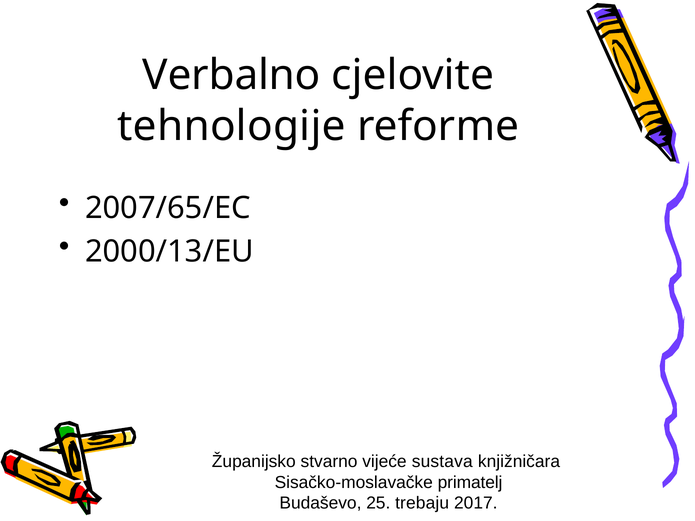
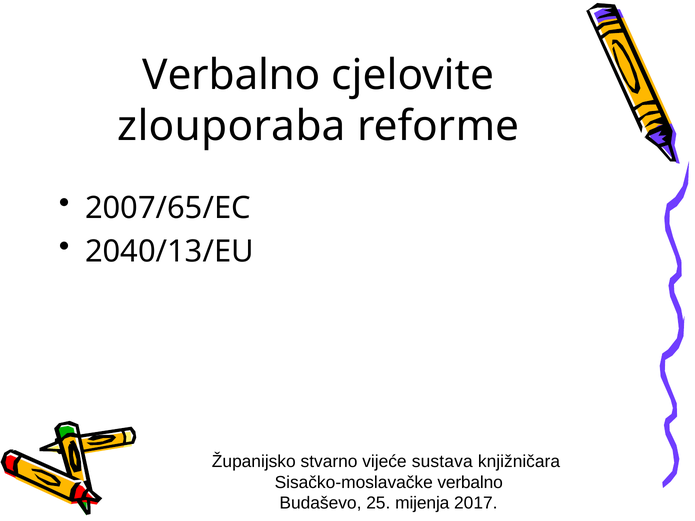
tehnologije: tehnologije -> zlouporaba (232, 126)
2000/13/EU: 2000/13/EU -> 2040/13/EU (169, 251)
Sisačko-moslavačke primatelj: primatelj -> verbalno (470, 483)
trebaju: trebaju -> mijenja (422, 503)
